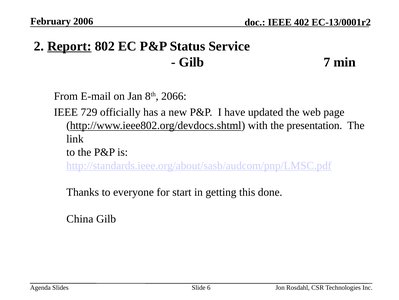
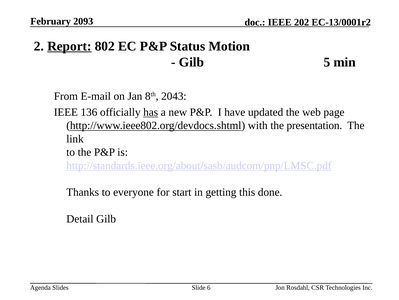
2006: 2006 -> 2093 (83, 21)
402: 402 -> 202 (302, 22)
Service: Service -> Motion (229, 46)
7: 7 -> 5 (327, 62)
2066: 2066 -> 2043 (174, 96)
729: 729 -> 136 (89, 112)
has underline: none -> present (151, 112)
China: China -> Detail (80, 218)
